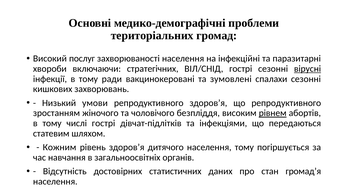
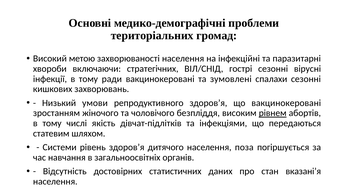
послуг: послуг -> метою (82, 58)
вірусні underline: present -> none (308, 69)
що репродуктивного: репродуктивного -> вакцинокеровані (286, 103)
числі гострі: гострі -> якість (104, 123)
Кожним: Кожним -> Системи (60, 147)
населення тому: тому -> поза (244, 147)
громад’я: громад’я -> вказані’я (303, 171)
